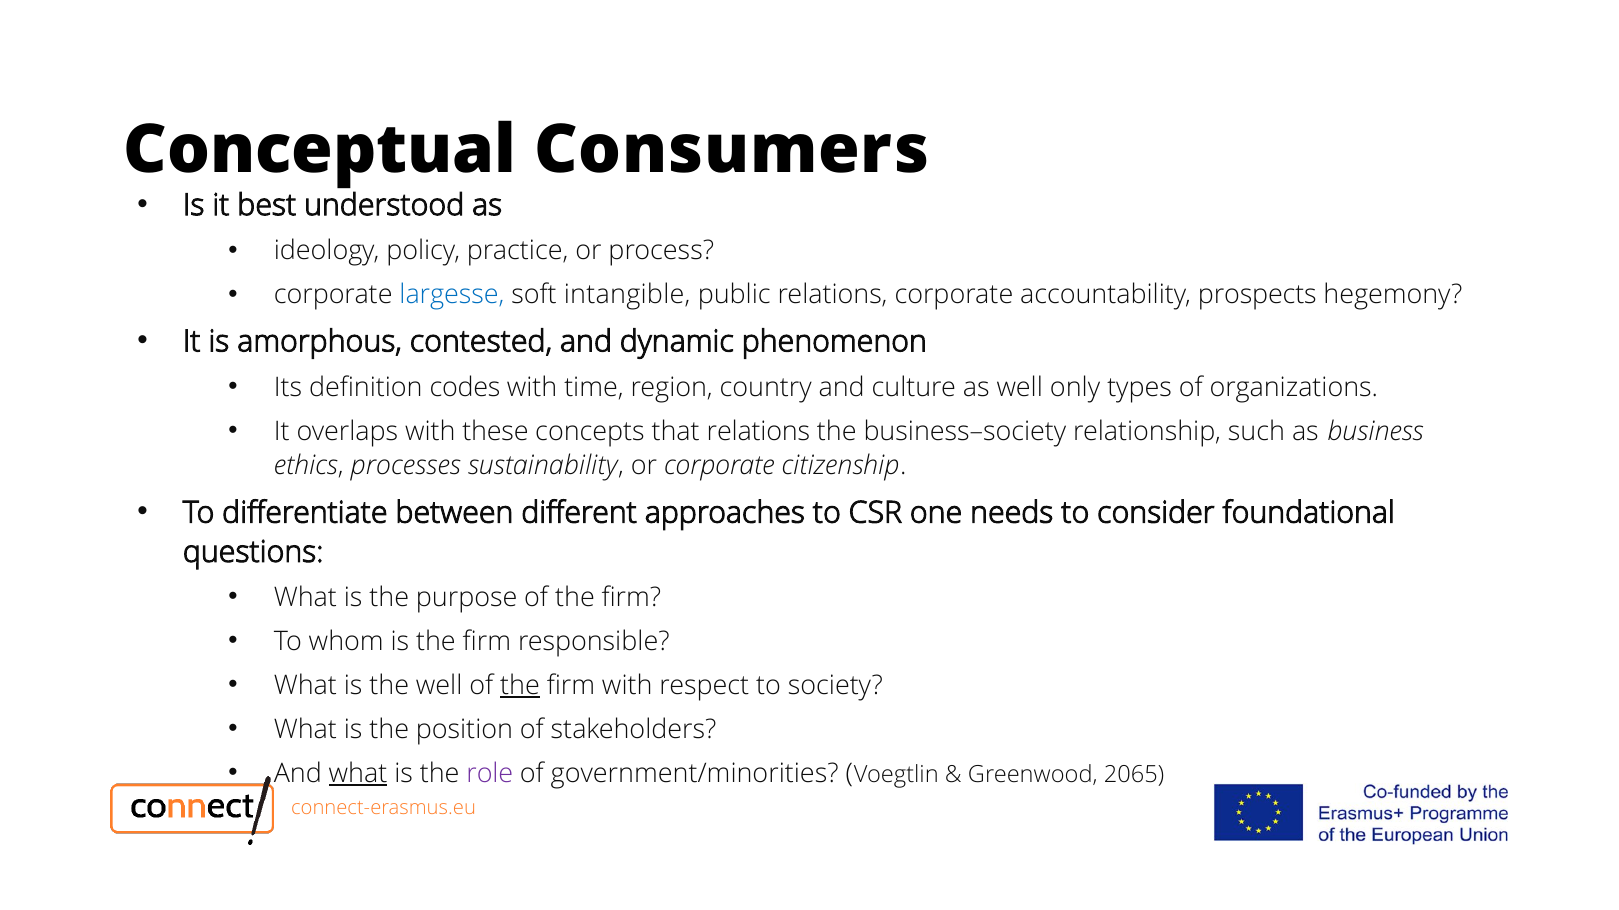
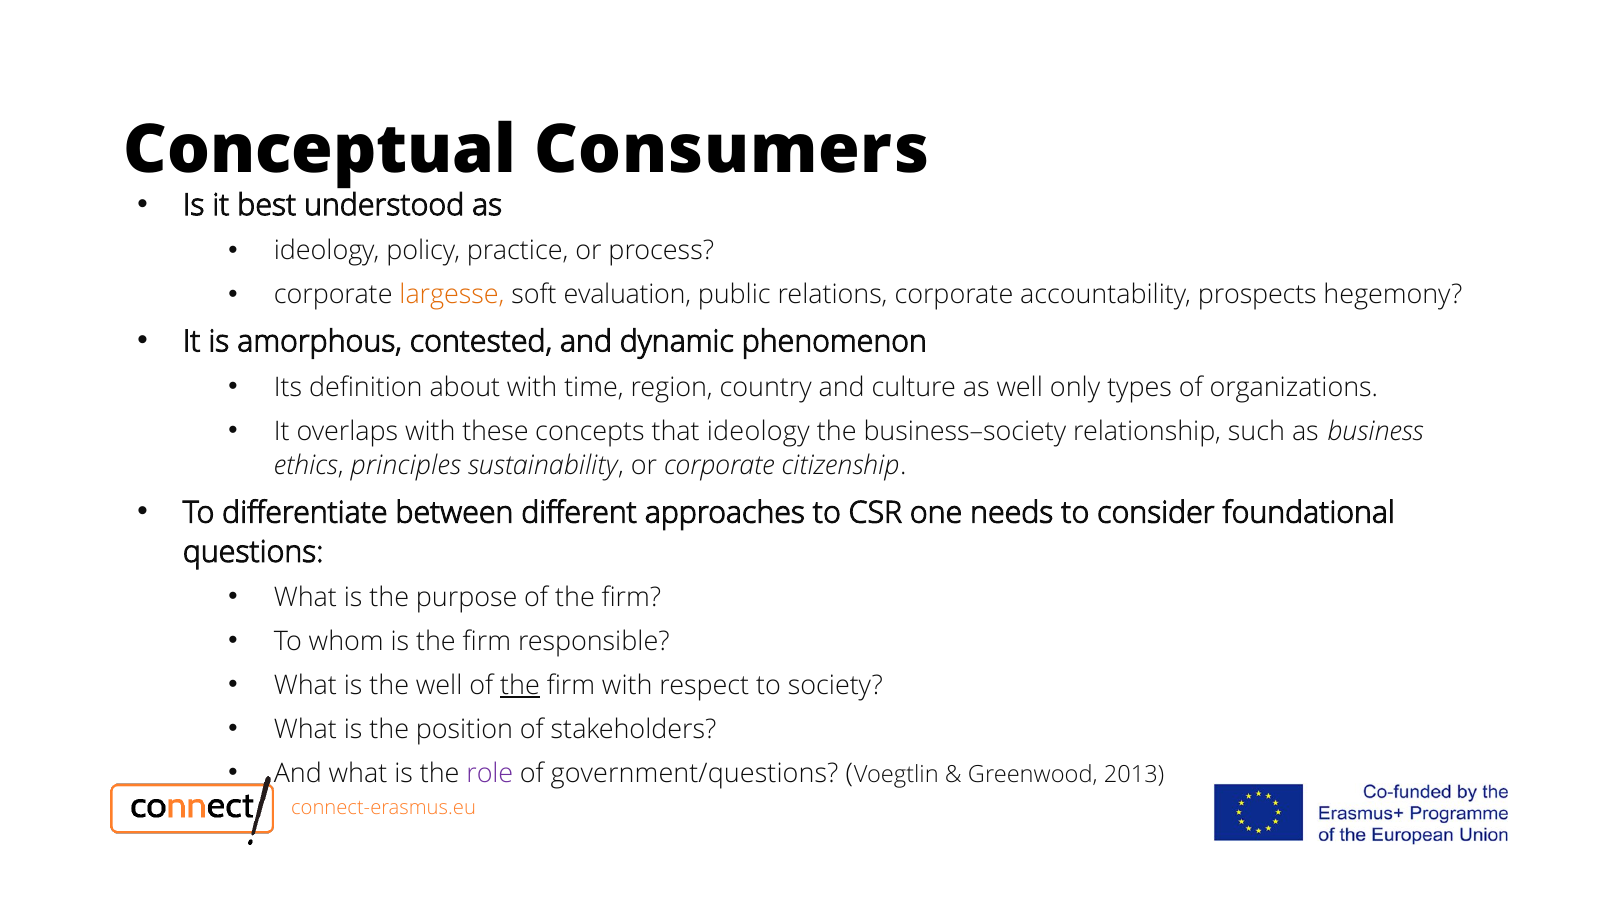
largesse colour: blue -> orange (452, 295)
intangible: intangible -> evaluation (627, 295)
codes: codes -> about (465, 387)
that relations: relations -> ideology (758, 431)
processes: processes -> principles (406, 466)
what underline: present -> none (358, 774)
government/minorities: government/minorities -> government/questions (695, 774)
2065: 2065 -> 2013 (1134, 775)
